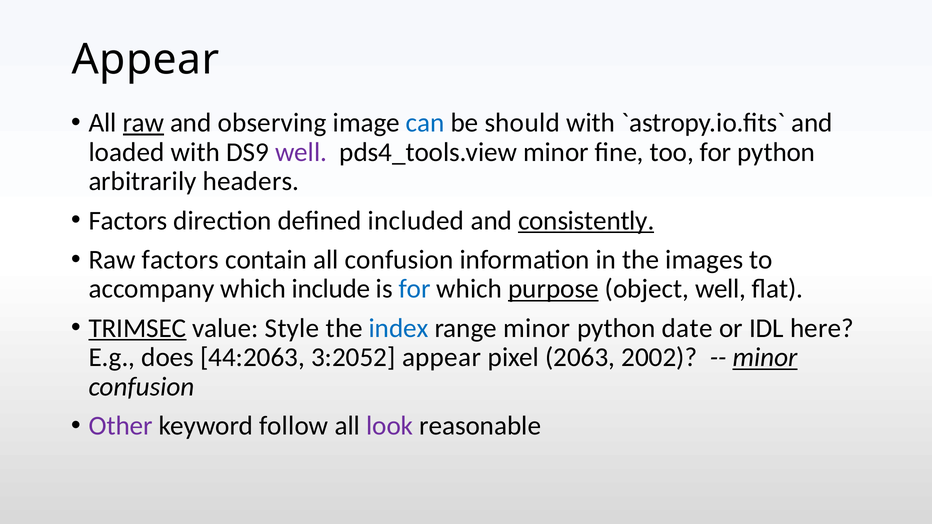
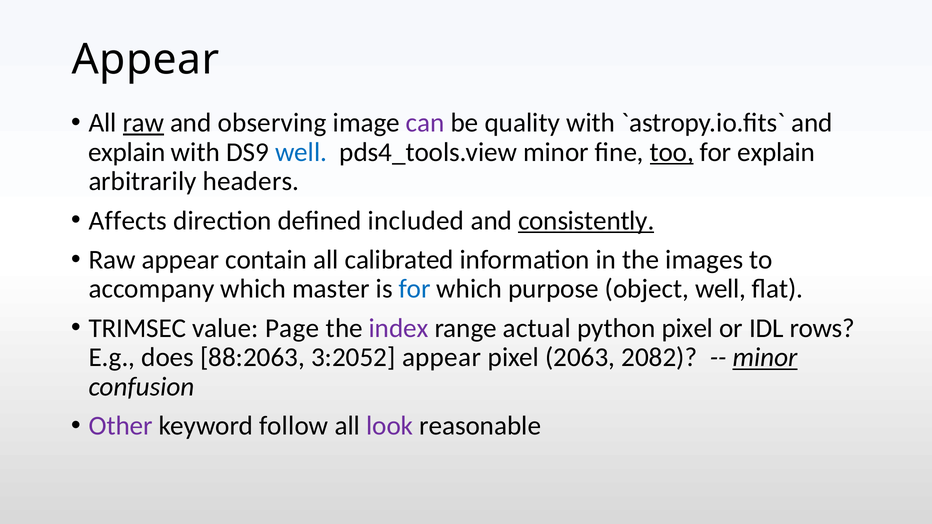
can colour: blue -> purple (425, 123)
should: should -> quality (522, 123)
loaded: loaded -> explain (127, 152)
well colour: purple -> blue (301, 152)
too underline: none -> present (672, 152)
for python: python -> explain (776, 152)
Factors: Factors -> Affects (128, 221)
Raw factors: factors -> appear (180, 260)
all confusion: confusion -> calibrated (399, 260)
include: include -> master (331, 289)
purpose underline: present -> none (553, 289)
TRIMSEC underline: present -> none (137, 328)
Style: Style -> Page (292, 328)
index colour: blue -> purple (399, 328)
range minor: minor -> actual (537, 328)
python date: date -> pixel (687, 328)
here: here -> rows (822, 328)
44:2063: 44:2063 -> 88:2063 (253, 358)
2002: 2002 -> 2082 (659, 358)
